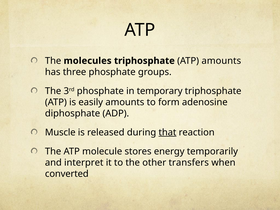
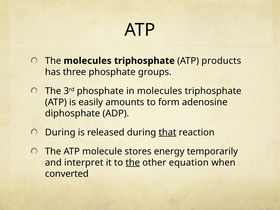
ATP amounts: amounts -> products (221, 61)
in temporary: temporary -> molecules (160, 91)
Muscle: Muscle -> During (60, 132)
the underline: none -> present (133, 163)
transfers: transfers -> equation (189, 163)
